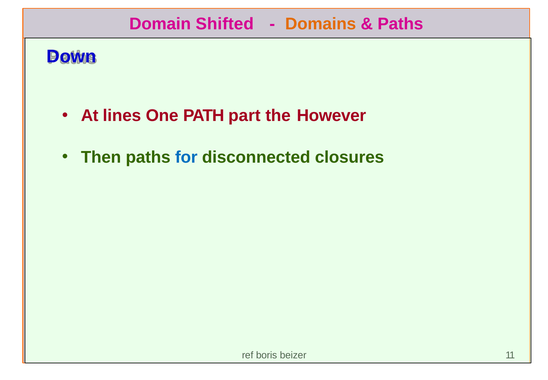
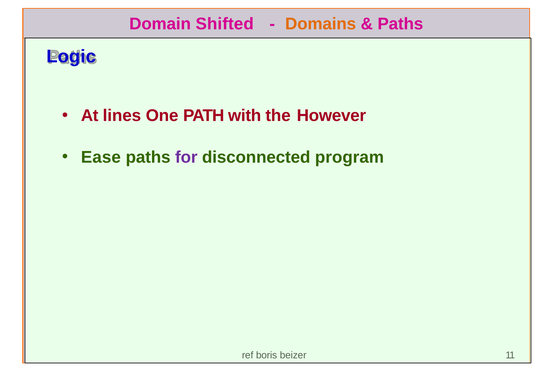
Down: Down -> Logic (71, 56)
part: part -> with (245, 116)
Then: Then -> Ease (101, 157)
for colour: blue -> purple (186, 157)
closures: closures -> program (349, 157)
